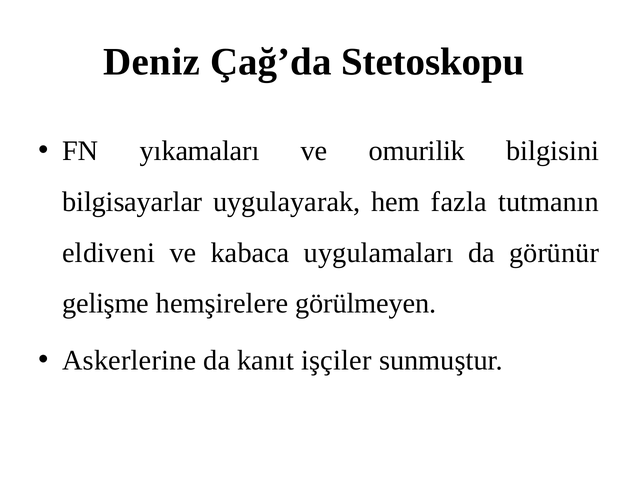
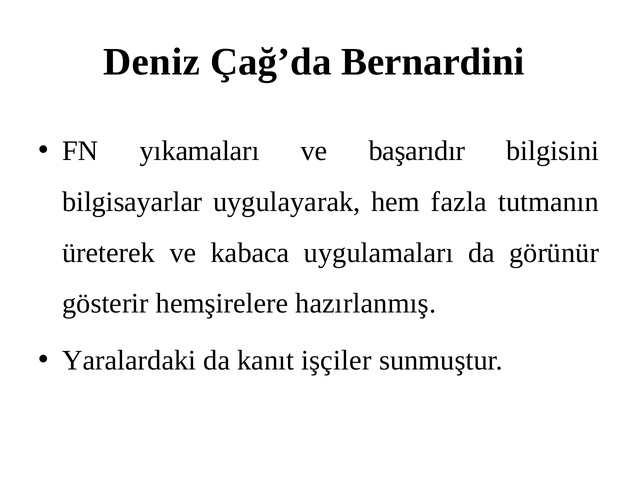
Stetoskopu: Stetoskopu -> Bernardini (433, 62)
omurilik: omurilik -> başarıdır (417, 151)
eldiveni: eldiveni -> üreterek (109, 253)
gelişme: gelişme -> gösterir (106, 304)
görülmeyen: görülmeyen -> hazırlanmış (366, 304)
Askerlerine: Askerlerine -> Yaralardaki (129, 361)
